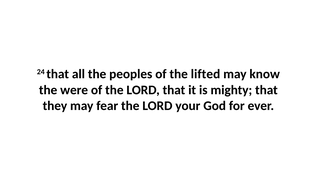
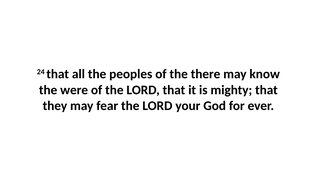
lifted: lifted -> there (206, 74)
